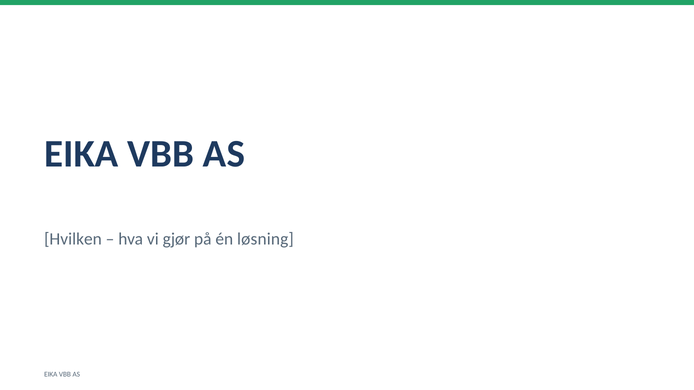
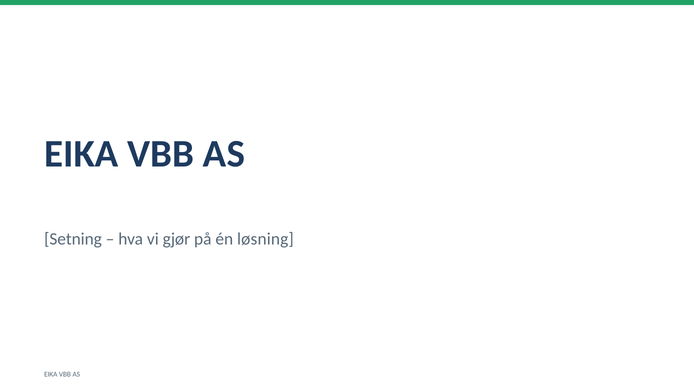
Hvilken: Hvilken -> Setning (73, 239)
